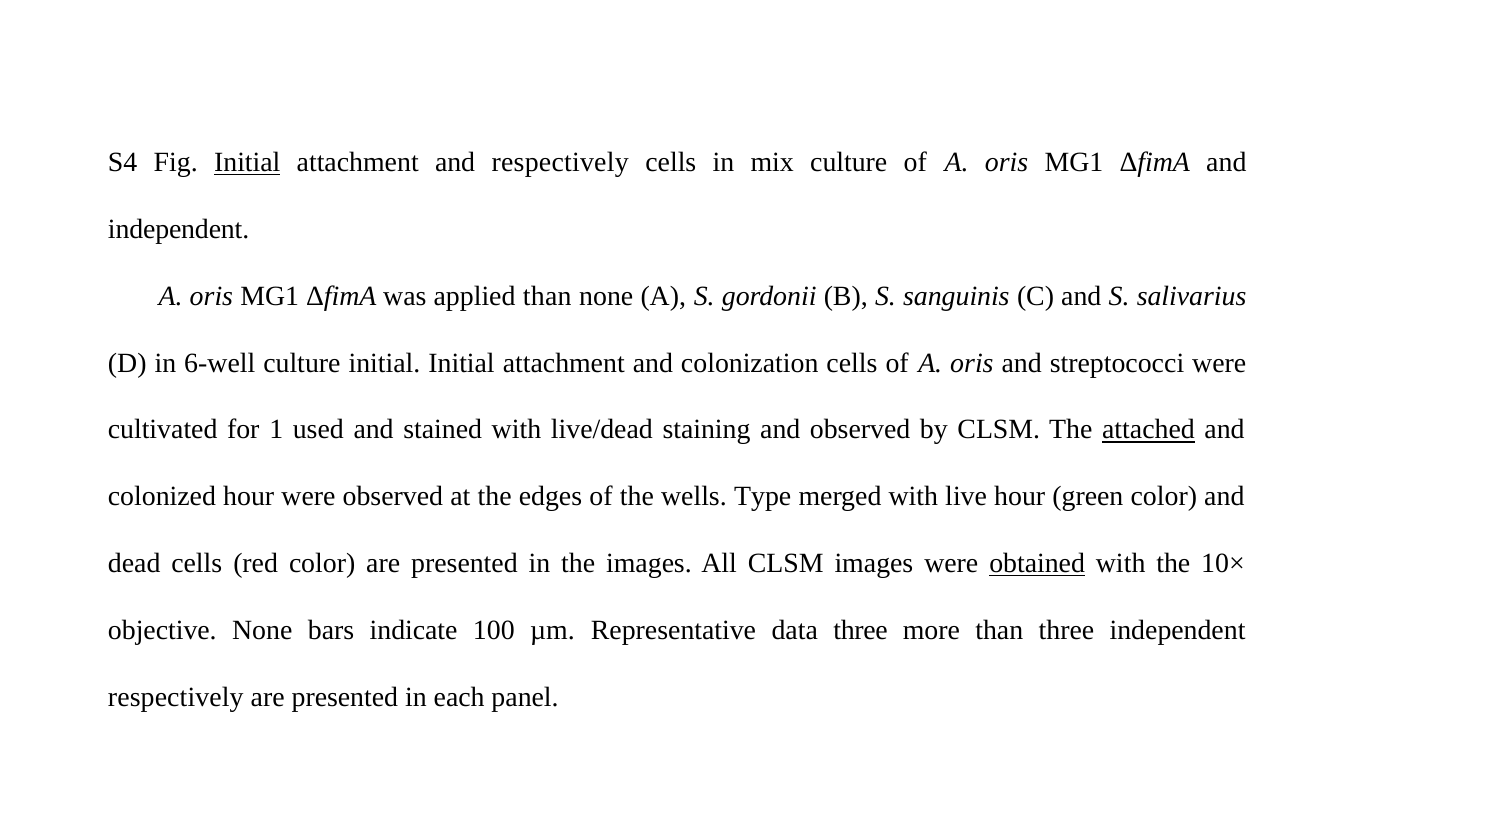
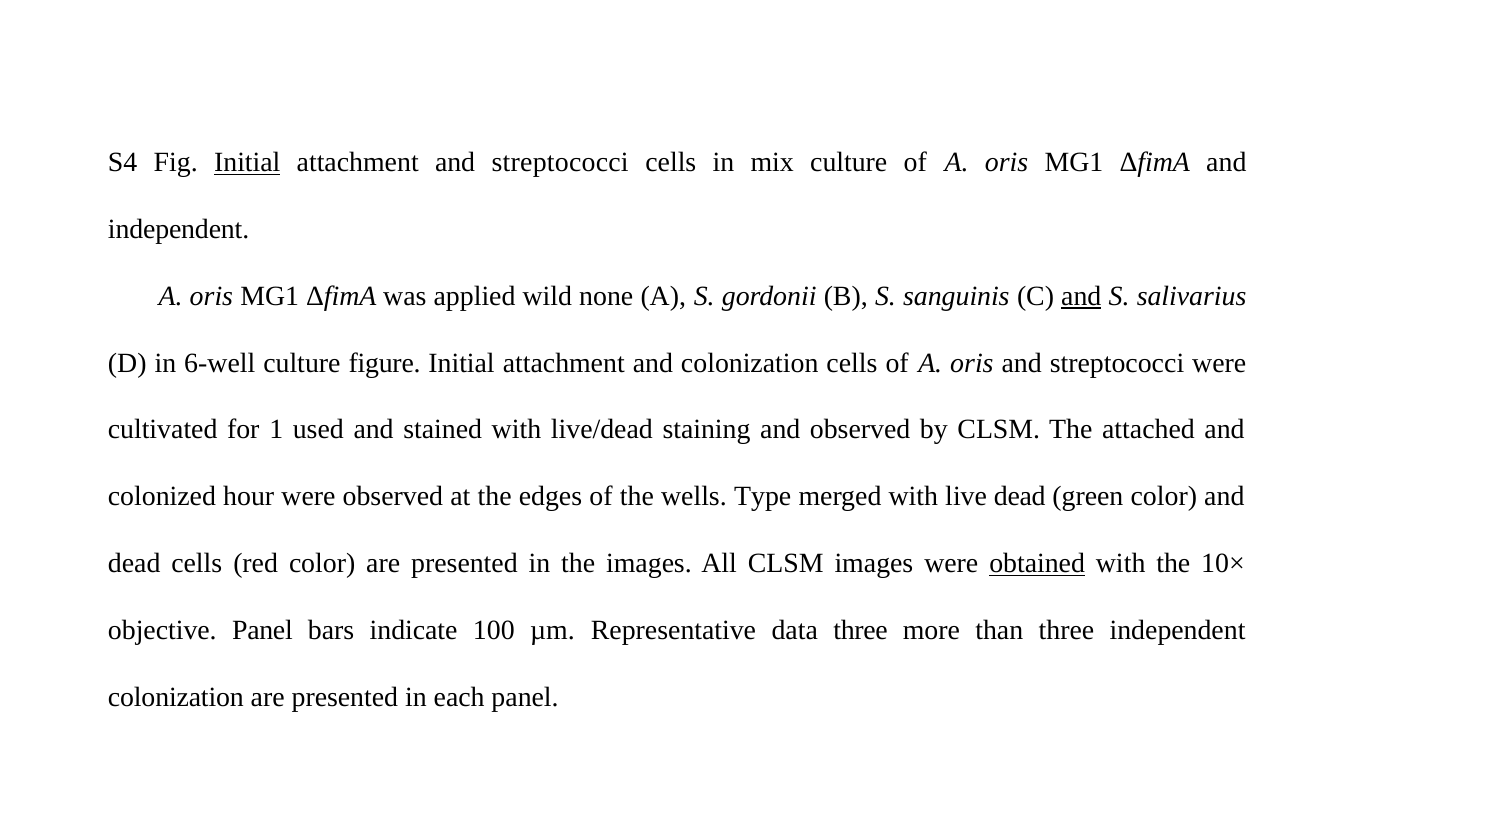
attachment and respectively: respectively -> streptococci (560, 163)
applied than: than -> wild (547, 296)
and underline: none -> present (1081, 296)
culture initial: initial -> figure (385, 363)
attached underline: present -> none (1148, 430)
live hour: hour -> dead (1020, 497)
objective None: None -> Panel (262, 630)
respectively: respectively -> colonization (176, 697)
